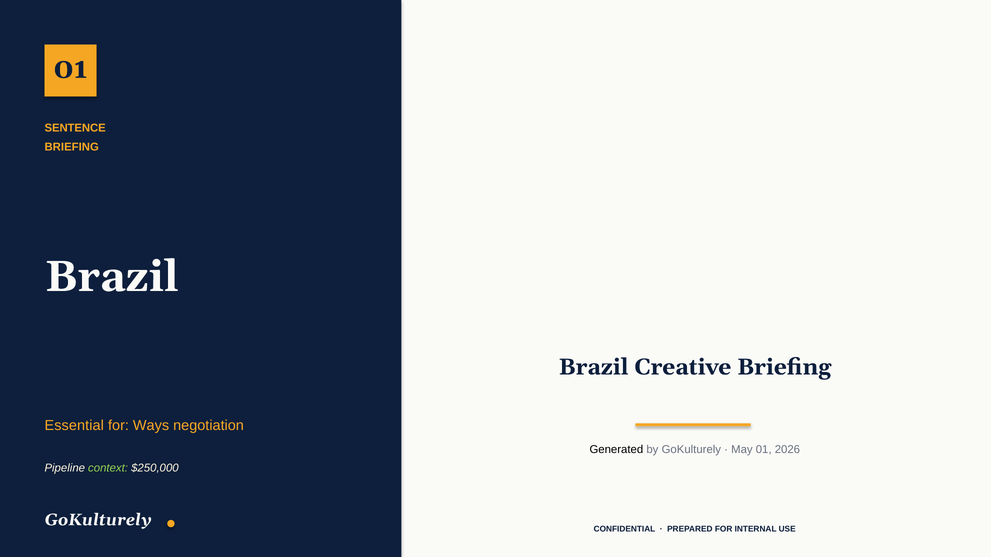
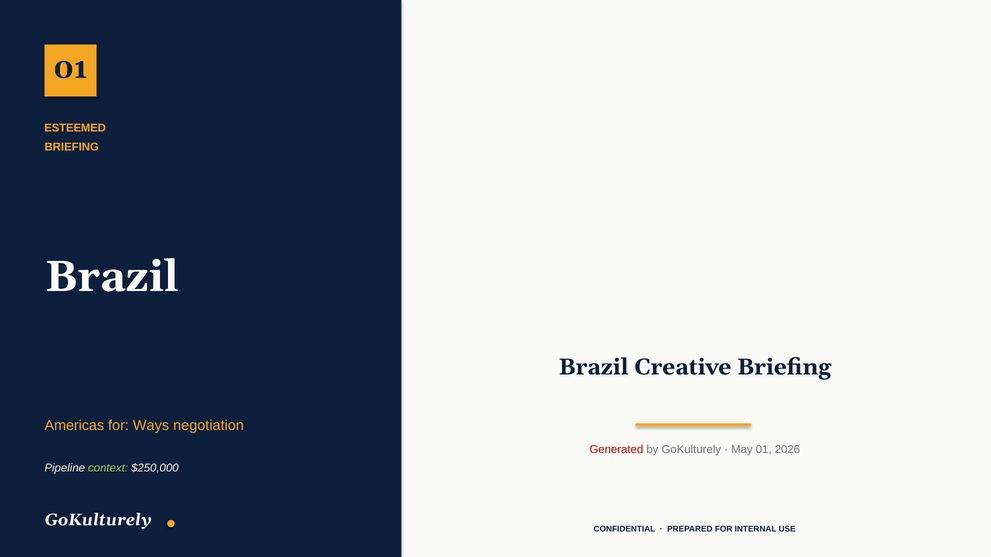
SENTENCE: SENTENCE -> ESTEEMED (75, 128)
Essential: Essential -> Americas (74, 426)
Generated colour: black -> red (616, 450)
